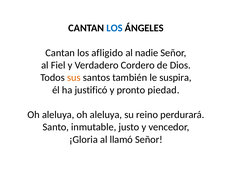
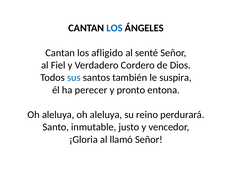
nadie: nadie -> senté (147, 53)
sus colour: orange -> blue (74, 78)
justificó: justificó -> perecer (91, 90)
piedad: piedad -> entona (164, 90)
